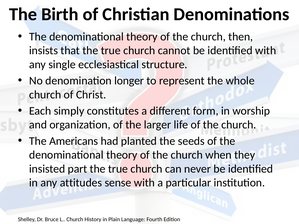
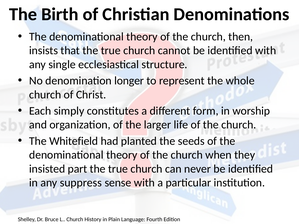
Americans: Americans -> Whitefield (74, 141)
attitudes: attitudes -> suppress (81, 183)
